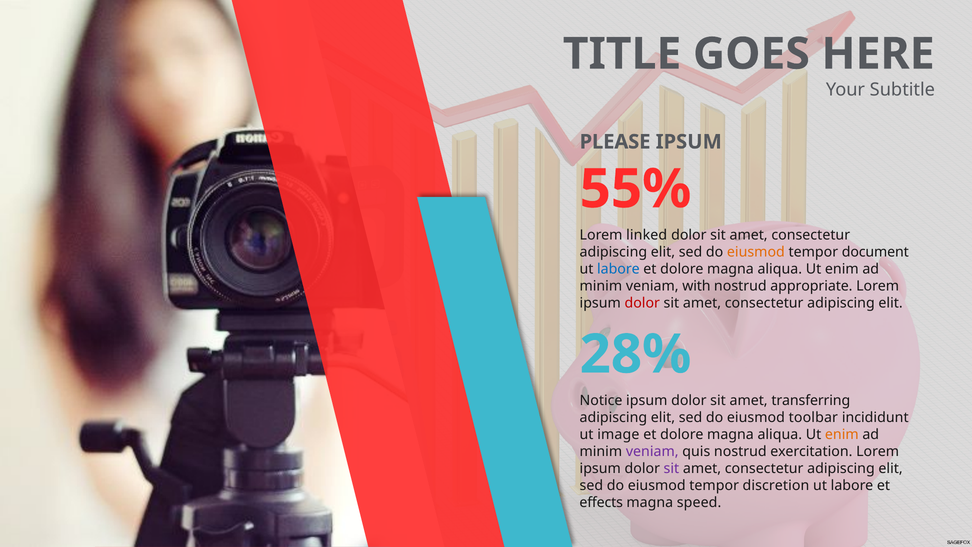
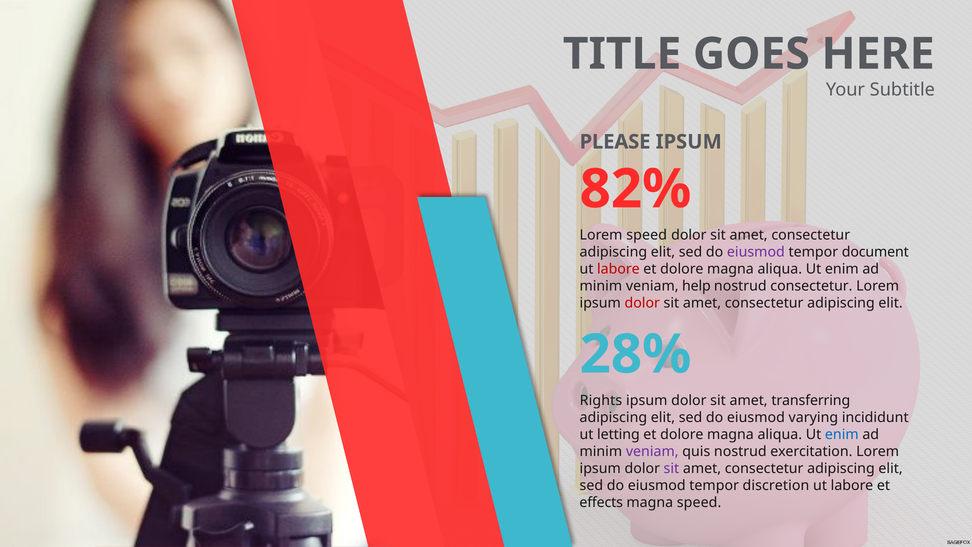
55%: 55% -> 82% (636, 189)
Lorem linked: linked -> speed (647, 235)
eiusmod colour: orange -> purple (756, 252)
labore colour: blue -> red (618, 269)
with: with -> help (696, 286)
nostrud appropriate: appropriate -> consectetur (811, 286)
Notice: Notice -> Rights (601, 400)
toolbar: toolbar -> varying (813, 417)
image: image -> letting (618, 434)
enim colour: orange -> blue (842, 434)
